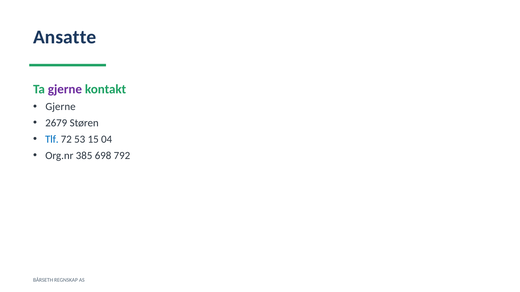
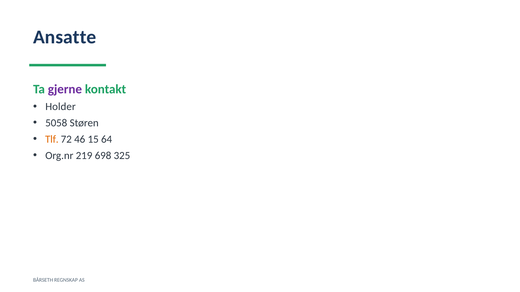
Gjerne: Gjerne -> Holder (61, 107)
2679: 2679 -> 5058 (56, 123)
Tlf colour: blue -> orange (52, 139)
53: 53 -> 46 (80, 139)
04: 04 -> 64 (107, 139)
385: 385 -> 219 (84, 156)
792: 792 -> 325 (122, 156)
